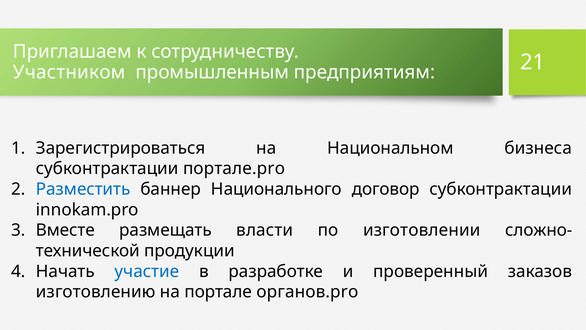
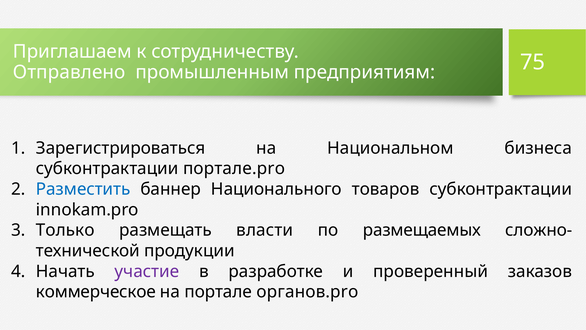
Участником: Участником -> Отправлено (69, 72)
21: 21 -> 75 (533, 62)
договор: договор -> товаров (386, 189)
Вместе: Вместе -> Только (65, 230)
изготовлении: изготовлении -> размещаемых (422, 230)
участие colour: blue -> purple (147, 271)
изготовлению: изготовлению -> коммерческое (96, 292)
